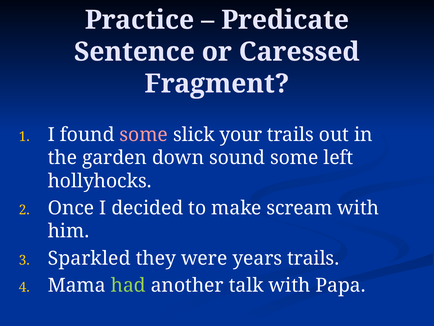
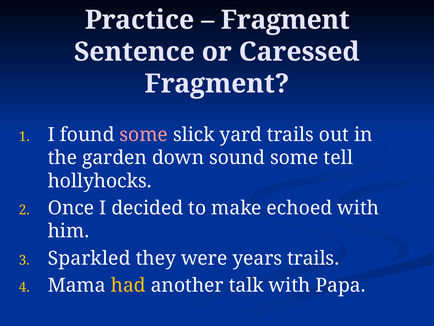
Predicate: Predicate -> Fragment (285, 20)
your: your -> yard (241, 134)
left: left -> tell (338, 158)
scream: scream -> echoed (299, 208)
had colour: light green -> yellow (128, 285)
